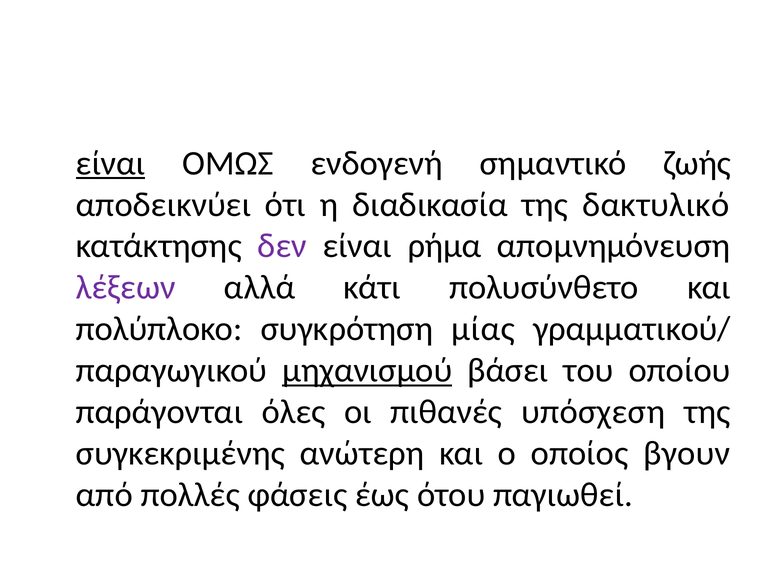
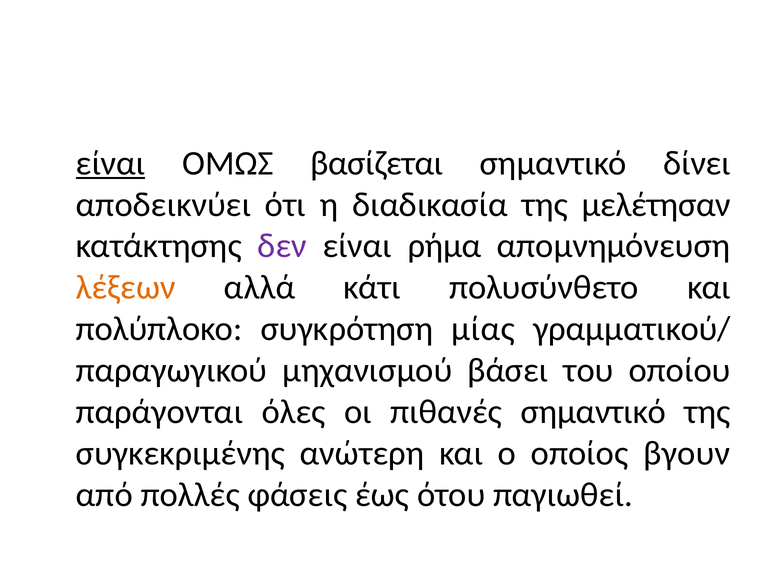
ενδογενή: ενδογενή -> βασίζεται (377, 163)
ζωής: ζωής -> δίνει (697, 163)
δακτυλικό: δακτυλικό -> μελέτησαν (656, 205)
λέξεων colour: purple -> orange (126, 288)
μηχανισμού underline: present -> none (367, 371)
πιθανές υπόσχεση: υπόσχεση -> σημαντικό (593, 412)
